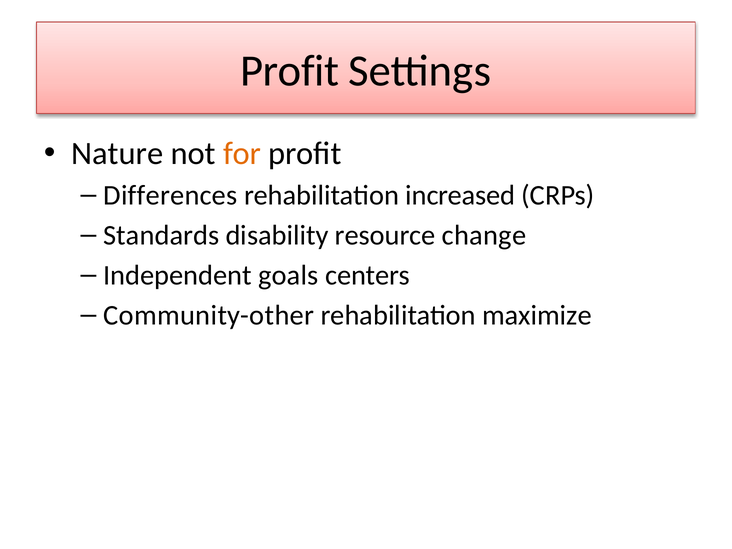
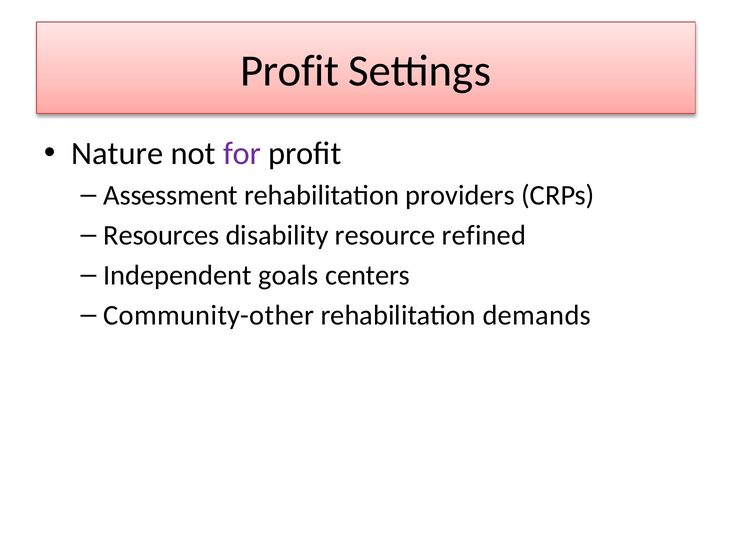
for colour: orange -> purple (242, 154)
Differences: Differences -> Assessment (171, 196)
increased: increased -> providers (460, 196)
Standards: Standards -> Resources (161, 235)
change: change -> refined (484, 235)
maximize: maximize -> demands (537, 315)
